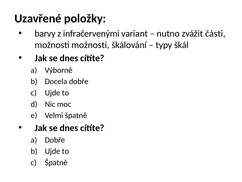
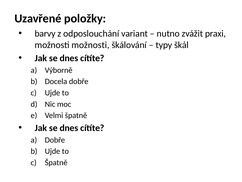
infračervenými: infračervenými -> odposlouchání (91, 33)
části: části -> praxi (215, 33)
